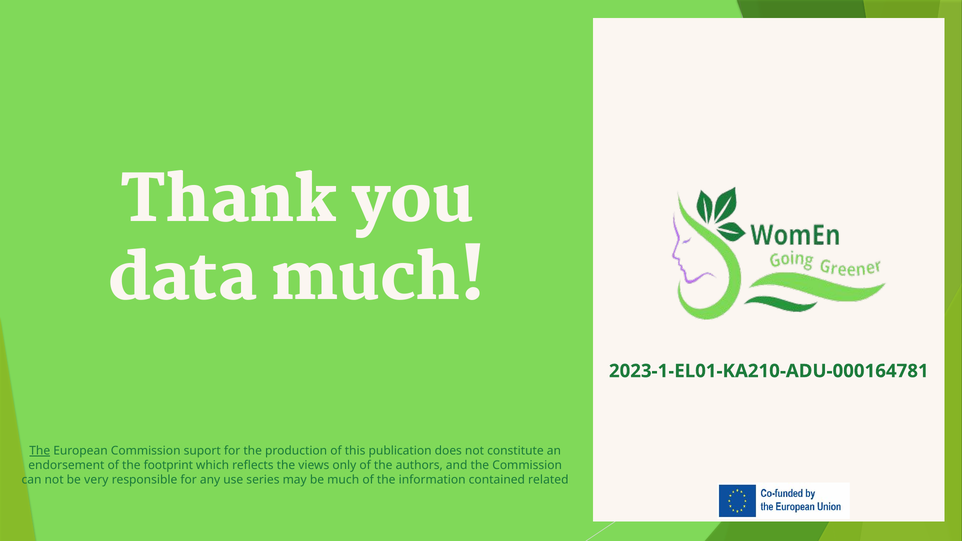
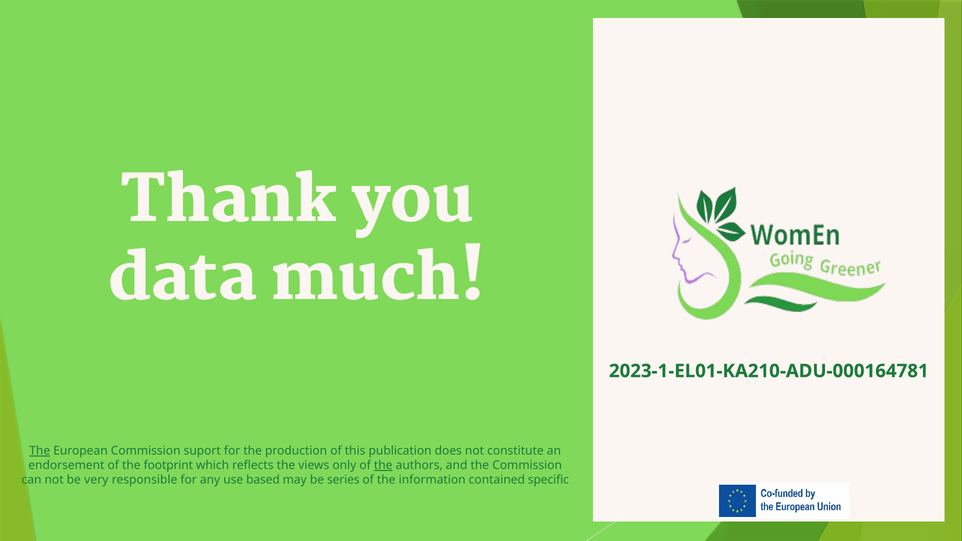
the underline: none -> present (383, 465)
series: series -> based (263, 480)
be much: much -> series (343, 480)
related: related -> specific (548, 480)
